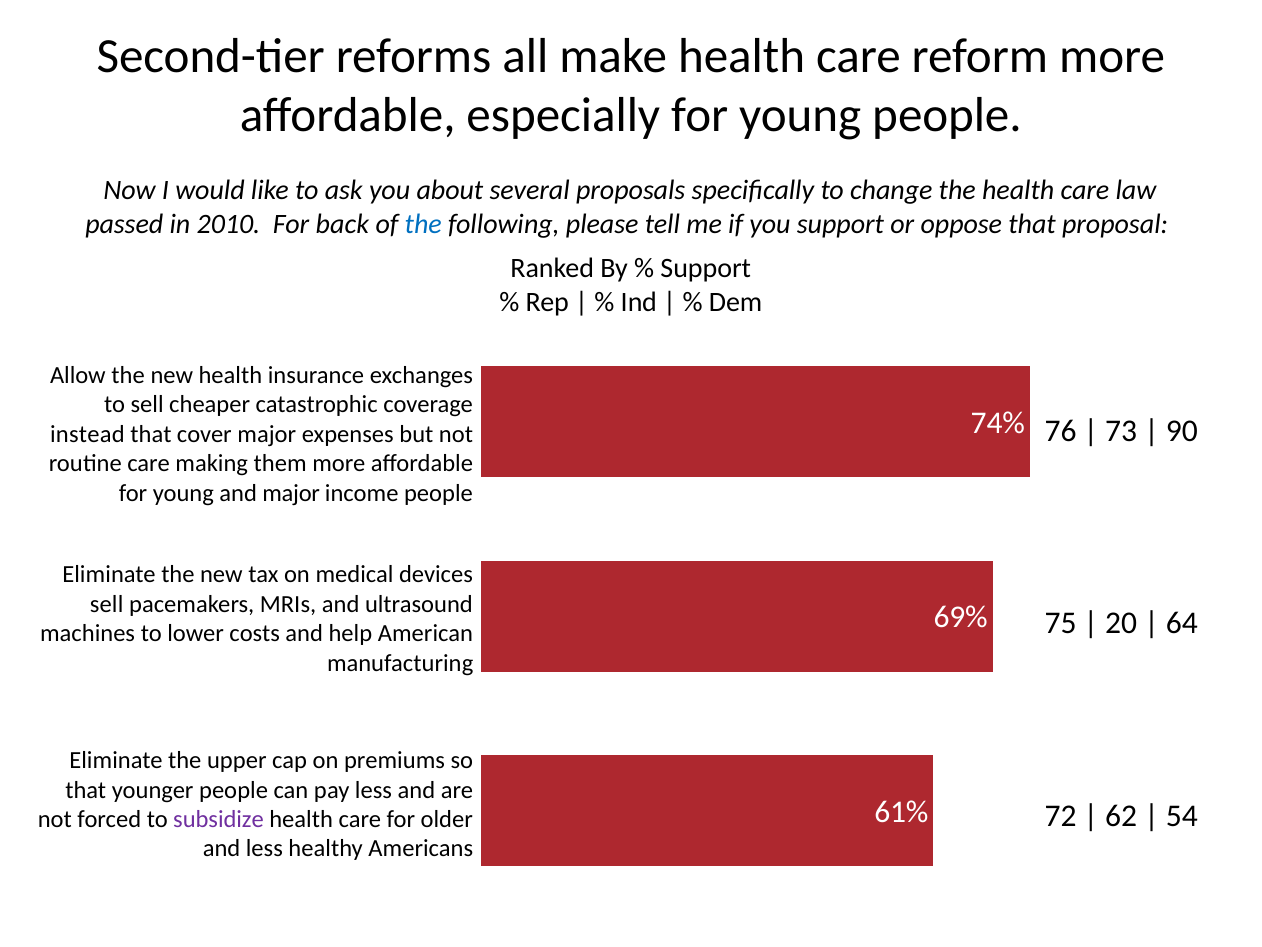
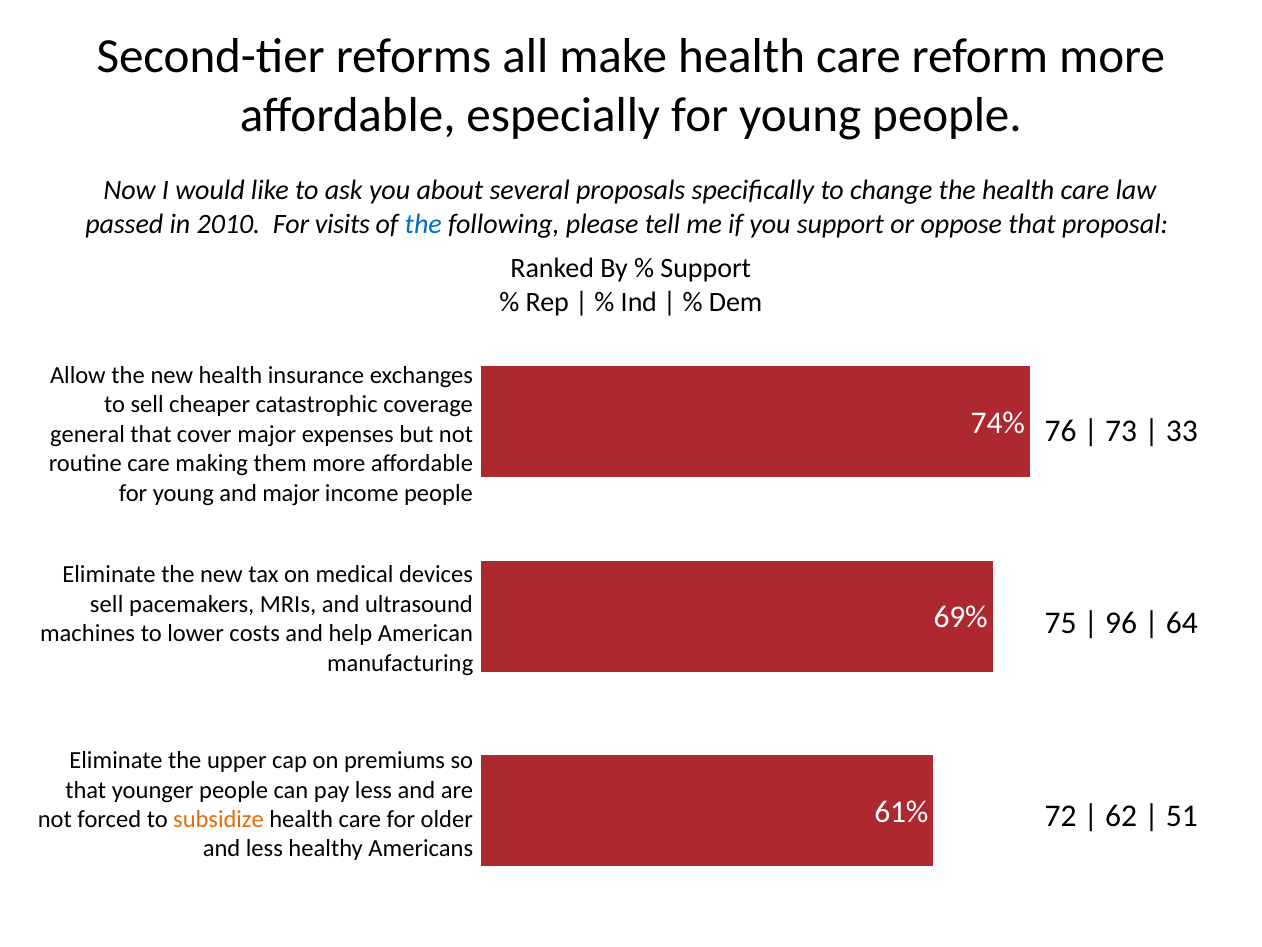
back: back -> visits (343, 224)
90: 90 -> 33 (1182, 431)
instead: instead -> general (87, 434)
20: 20 -> 96 (1121, 623)
54: 54 -> 51 (1182, 816)
subsidize colour: purple -> orange (219, 819)
